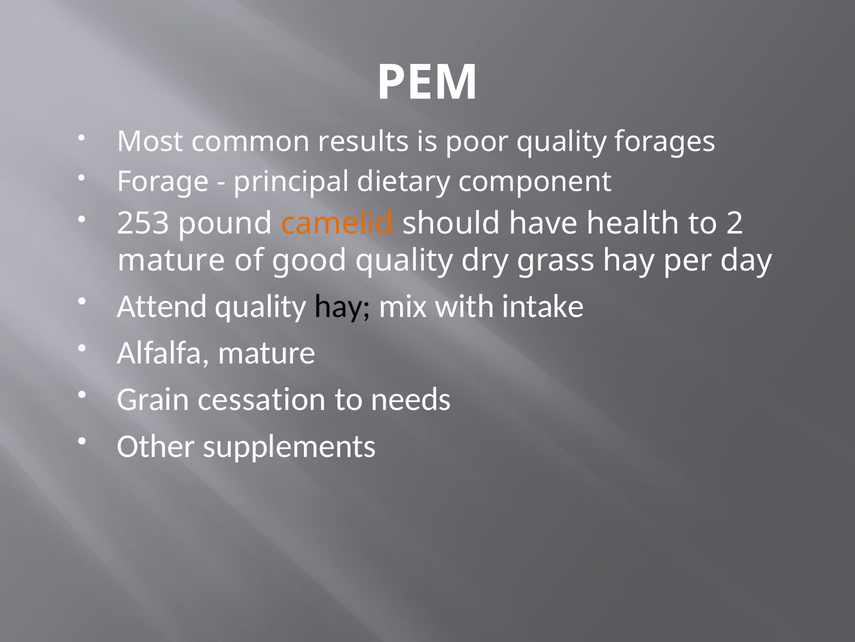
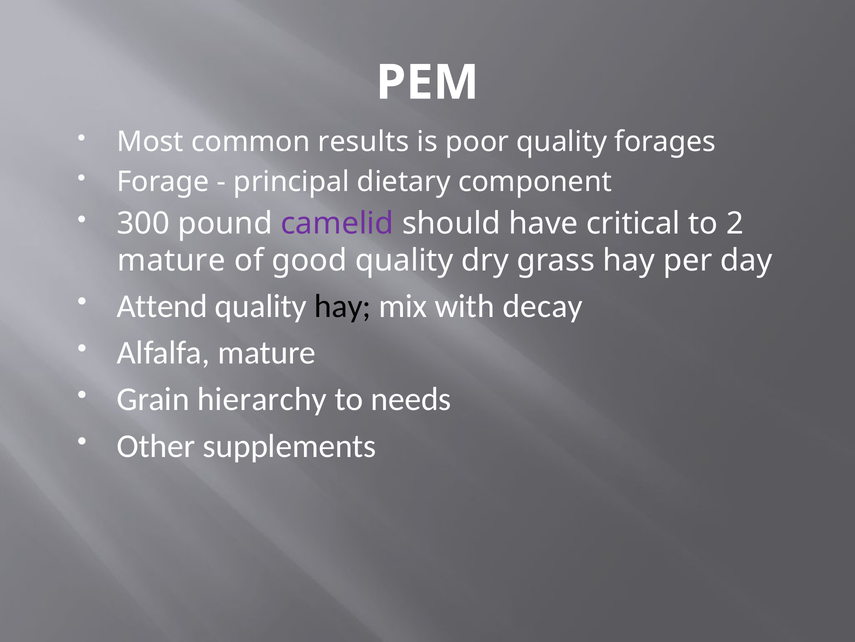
253: 253 -> 300 (143, 223)
camelid colour: orange -> purple (337, 223)
health: health -> critical (633, 223)
intake: intake -> decay (543, 306)
cessation: cessation -> hierarchy (262, 399)
